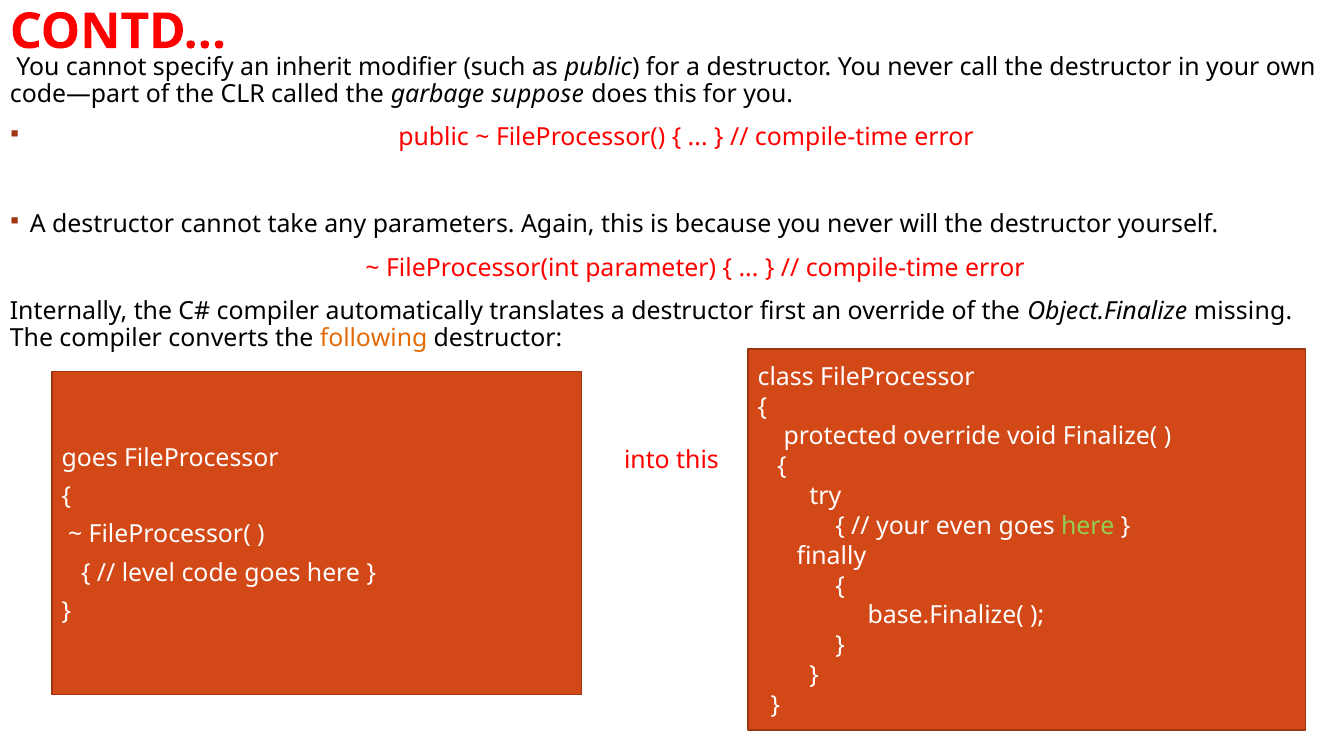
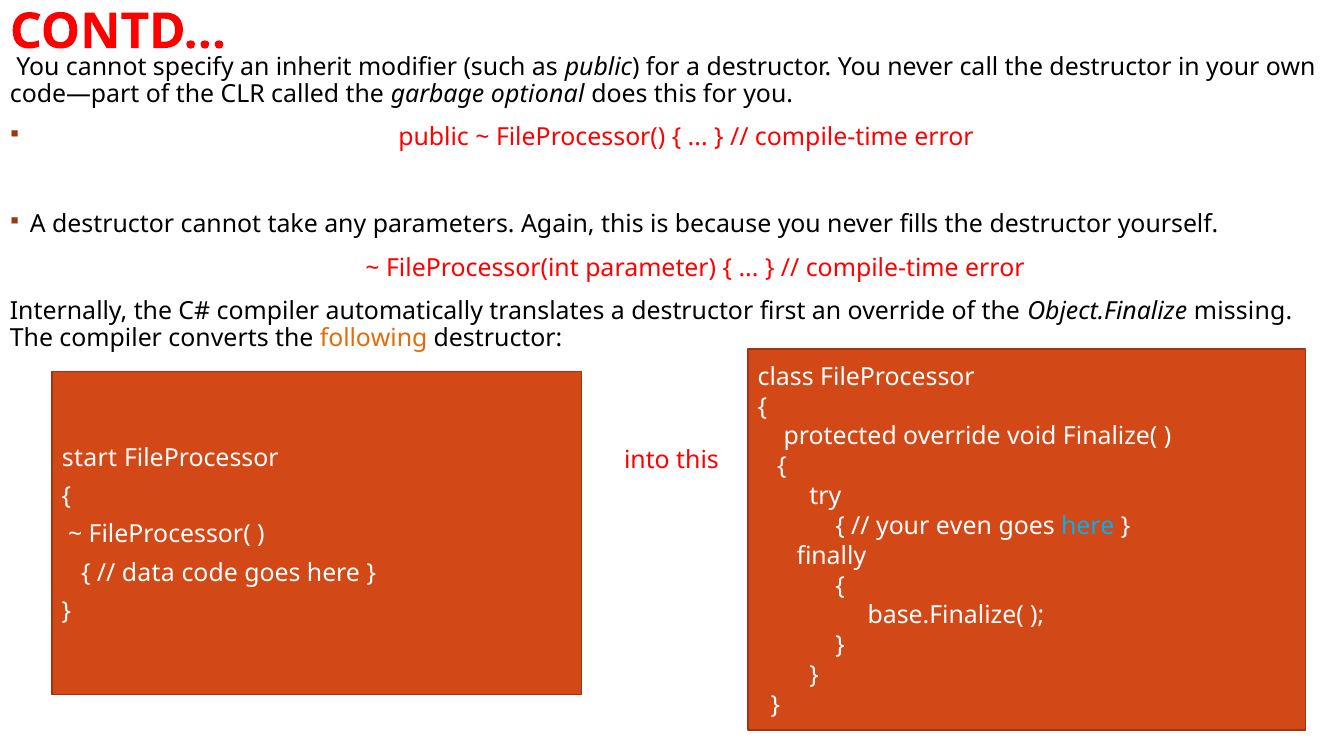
suppose: suppose -> optional (538, 94)
will: will -> fills (919, 224)
goes: goes -> start (89, 458)
here colour: light green -> light blue (1088, 526)
level: level -> data (148, 573)
